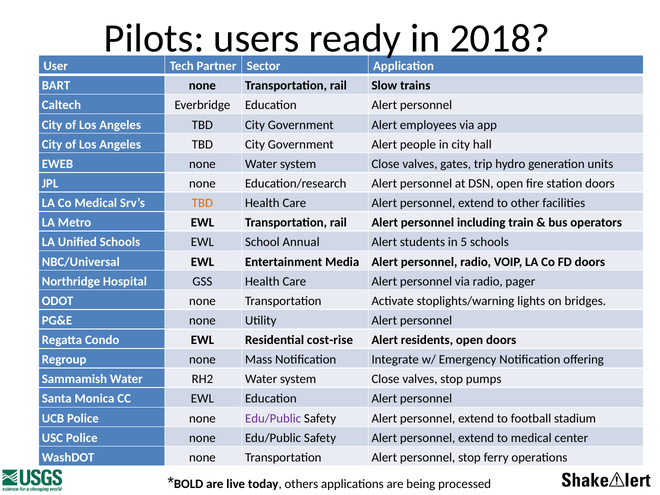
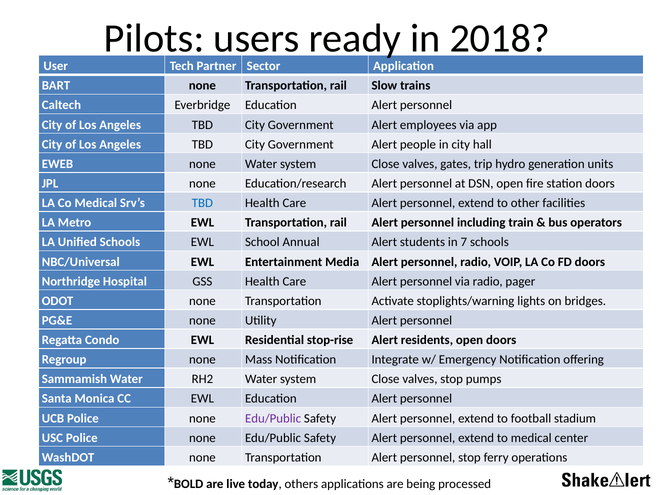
TBD colour: orange -> blue (202, 203)
5: 5 -> 7 (464, 242)
cost-rise: cost-rise -> stop-rise (330, 340)
